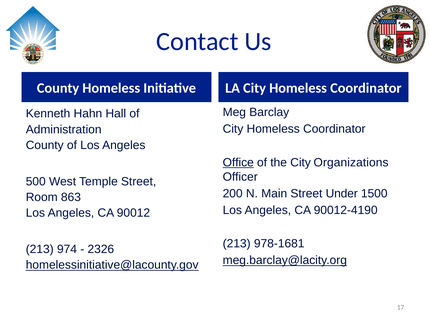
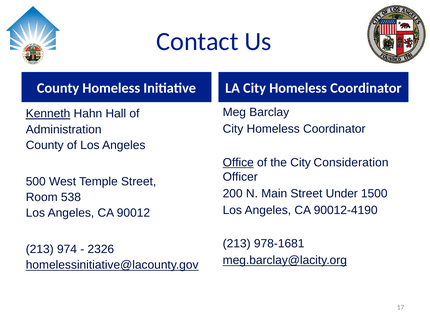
Kenneth underline: none -> present (48, 114)
Organizations: Organizations -> Consideration (351, 163)
863: 863 -> 538 (71, 198)
